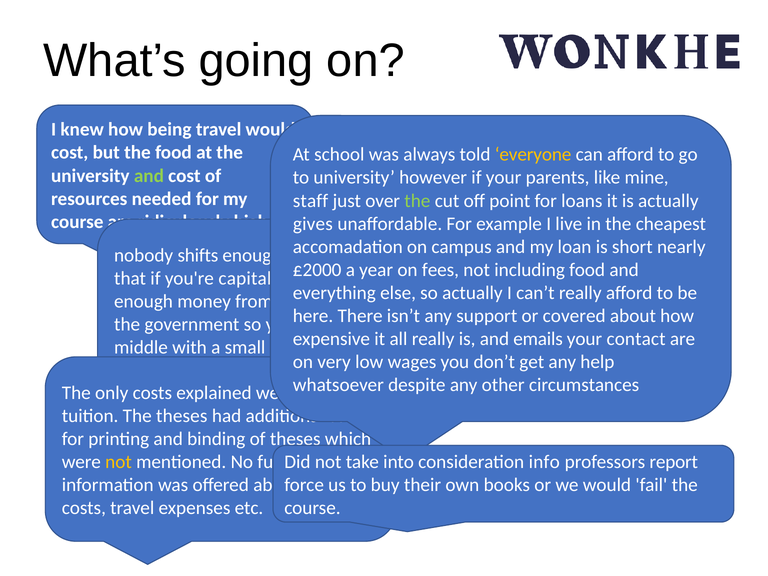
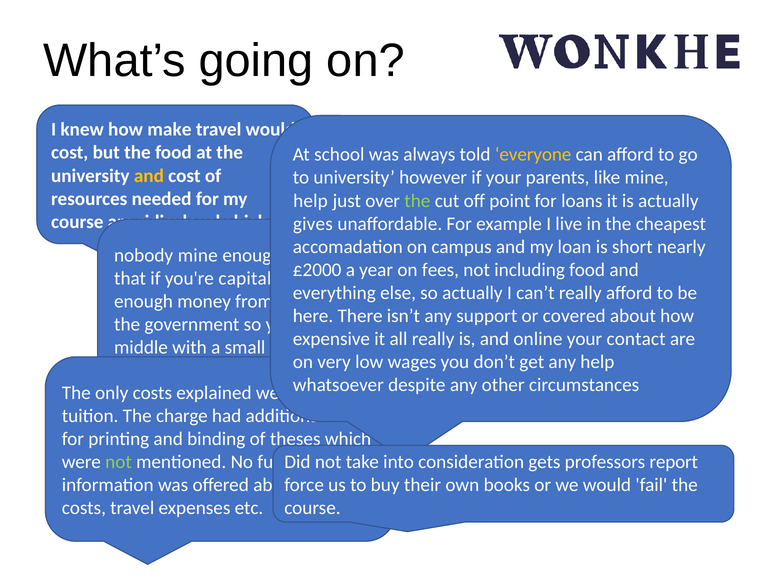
being: being -> make (169, 130)
and colour: light green -> yellow (149, 176)
staff: staff -> help (310, 201)
nobody shifts: shifts -> mine (198, 255)
emails: emails -> online (538, 339)
The theses: theses -> charge (182, 416)
not colour: yellow -> light green (118, 462)
info: info -> gets (544, 462)
